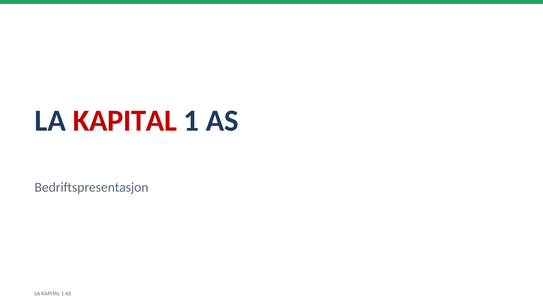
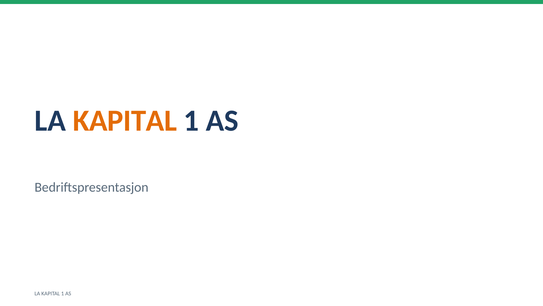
KAPITAL colour: red -> orange (125, 120)
